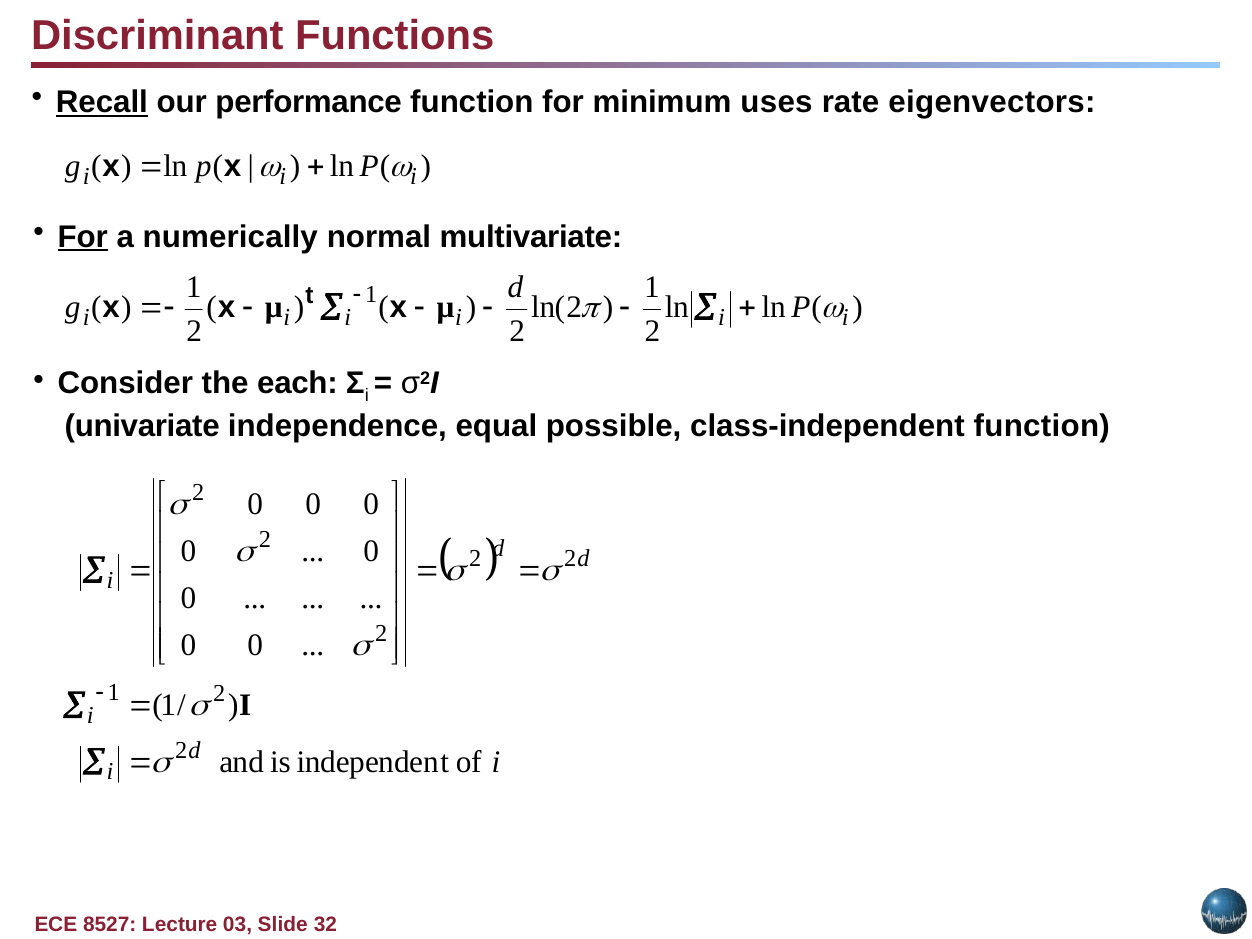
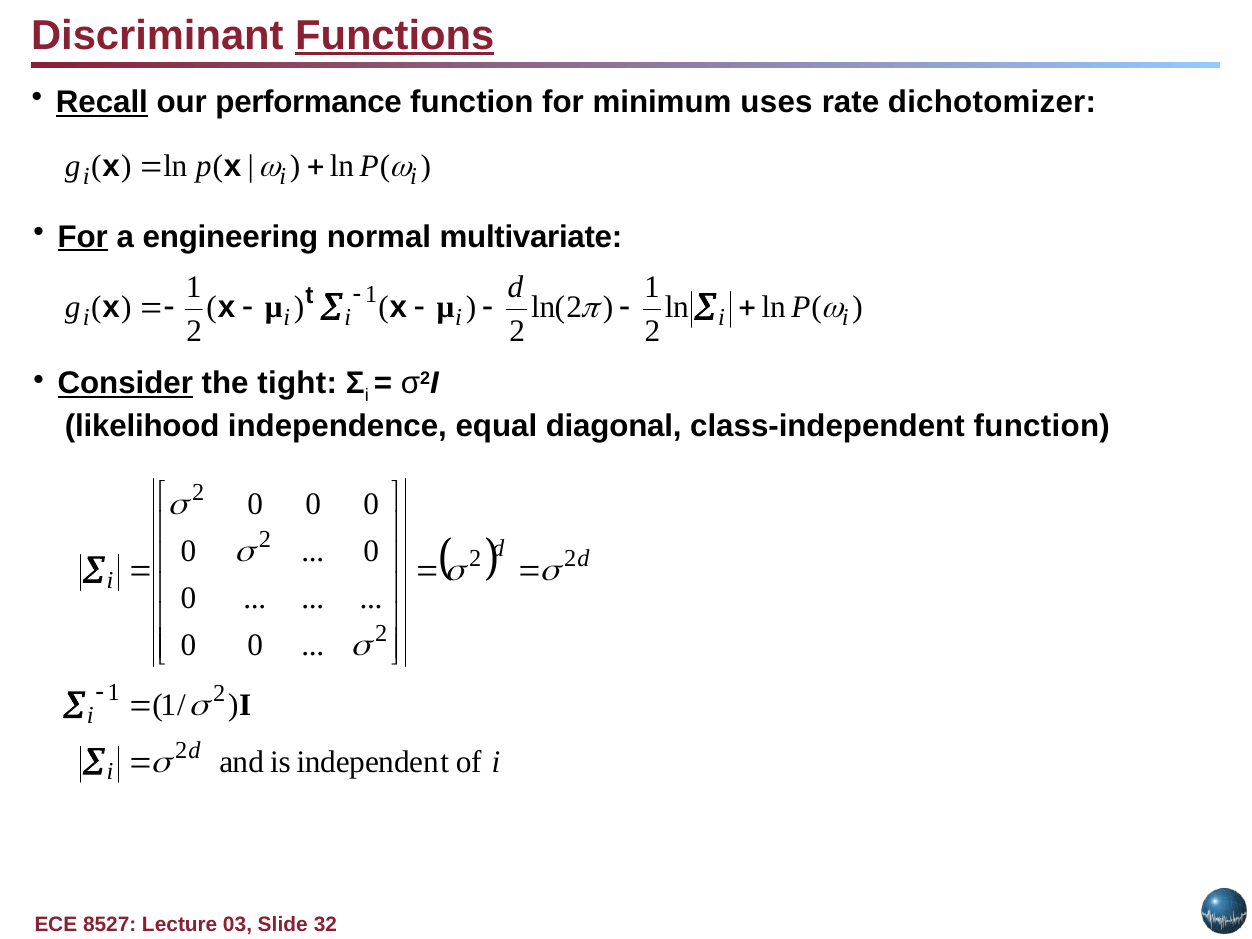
Functions underline: none -> present (395, 36)
eigenvectors: eigenvectors -> dichotomizer (992, 102)
numerically: numerically -> engineering (230, 237)
Consider underline: none -> present (125, 383)
each: each -> tight (297, 383)
univariate: univariate -> likelihood (142, 426)
possible: possible -> diagonal (614, 426)
